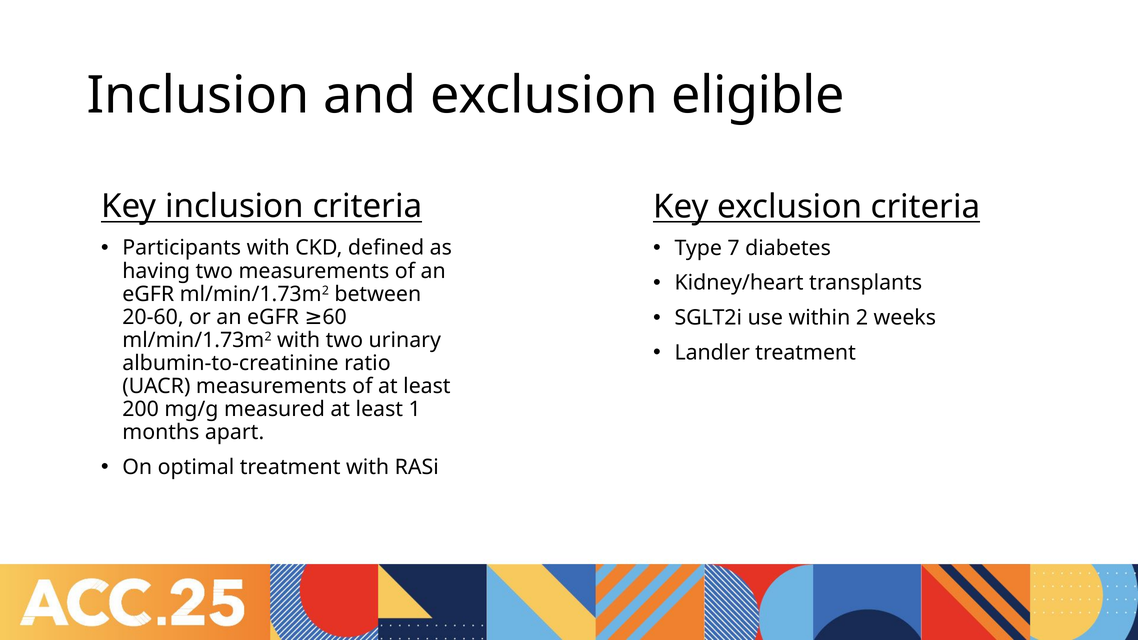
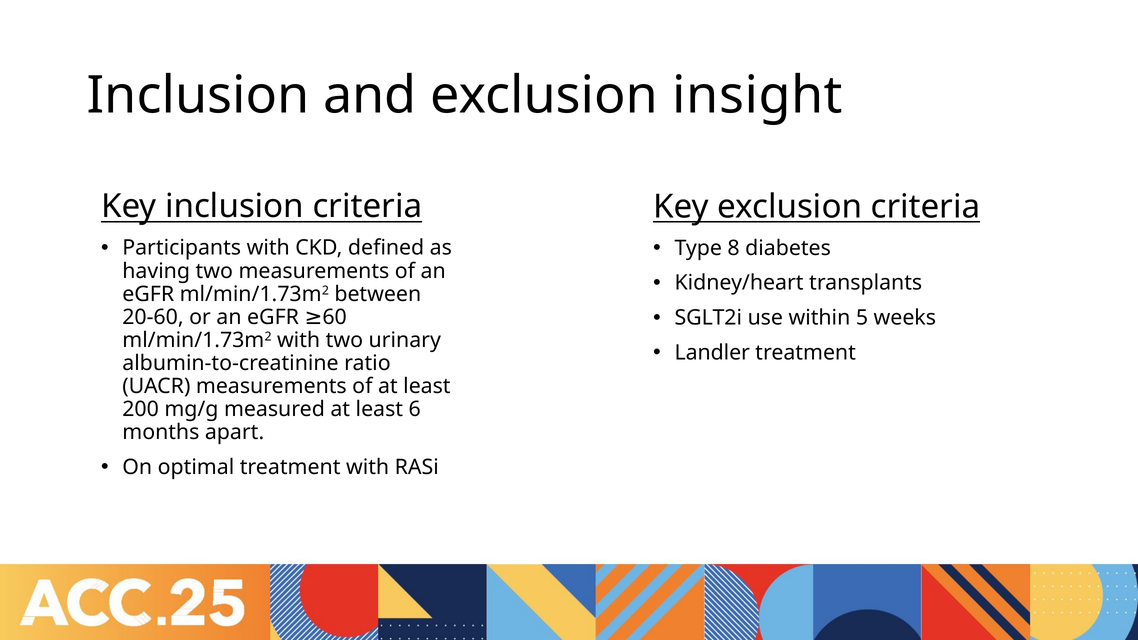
eligible: eligible -> insight (758, 96)
7: 7 -> 8 (734, 248)
2: 2 -> 5 (862, 318)
1: 1 -> 6 (415, 409)
